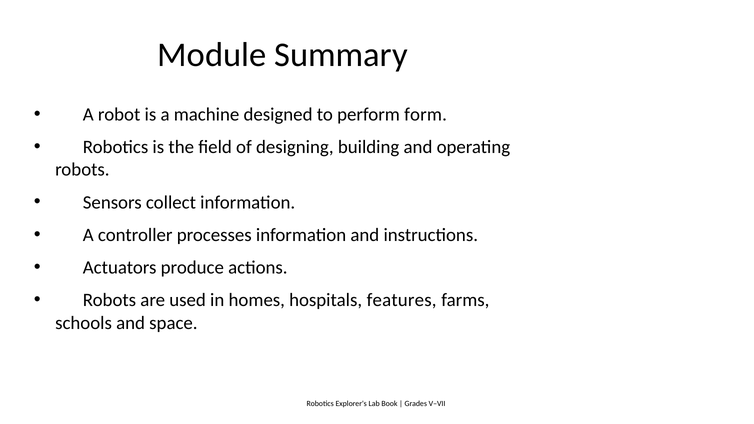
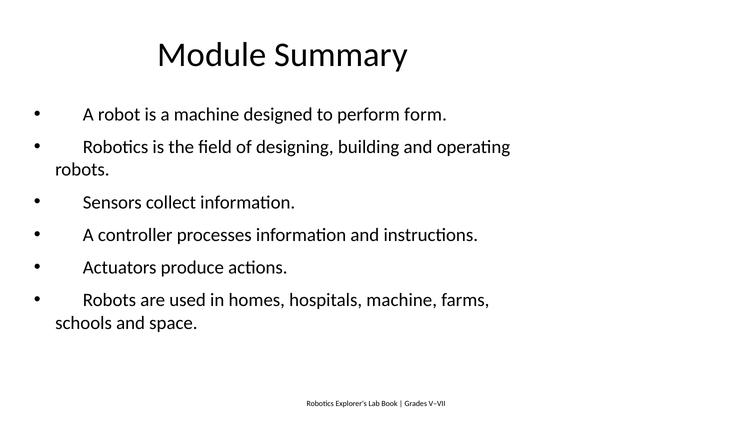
hospitals features: features -> machine (402, 300)
